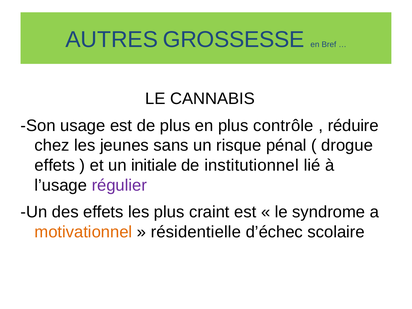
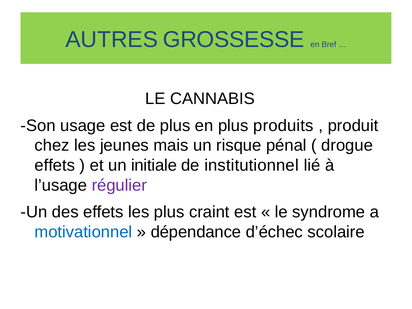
contrôle: contrôle -> produits (283, 126)
réduire: réduire -> produit (353, 126)
sans: sans -> mais (171, 146)
motivationnel colour: orange -> blue (83, 232)
résidentielle: résidentielle -> dépendance (196, 232)
